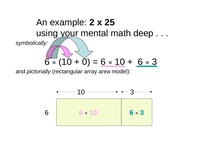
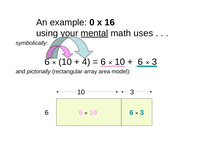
2: 2 -> 0 (92, 23)
25: 25 -> 16 (110, 23)
mental underline: none -> present (94, 33)
deep: deep -> uses (143, 33)
0: 0 -> 4 (86, 62)
